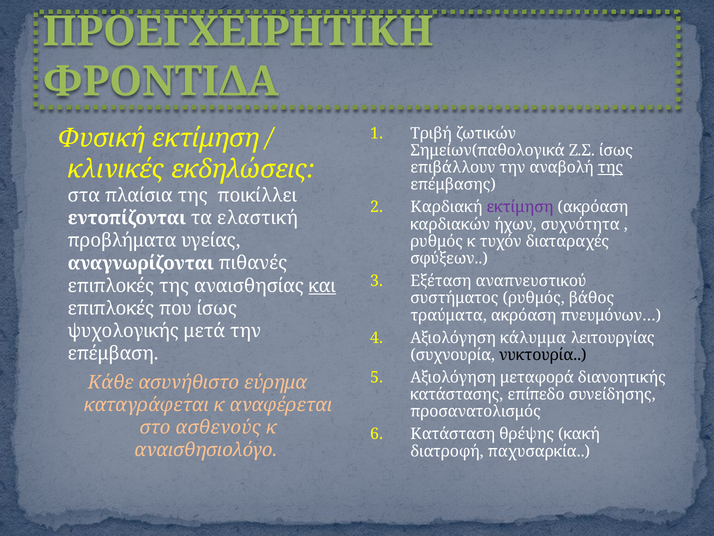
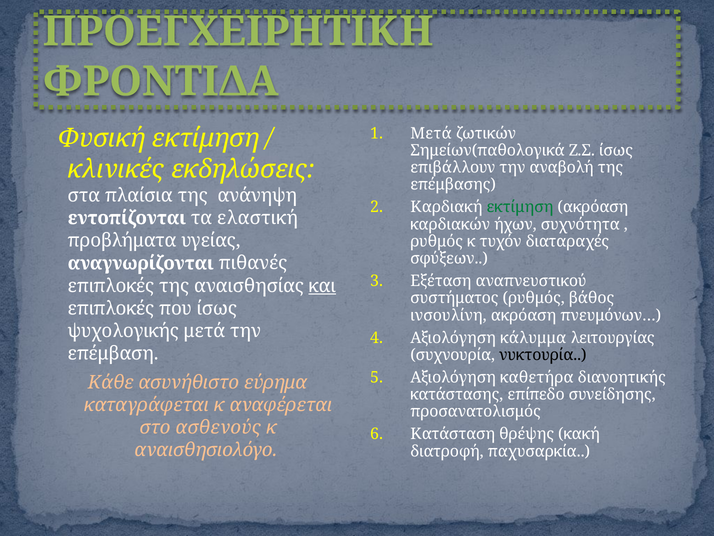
Τριβή: Τριβή -> Μετά (431, 133)
της underline: present -> none (610, 167)
ποικίλλει: ποικίλλει -> ανάνηψη (257, 195)
εκτίμηση colour: purple -> green (520, 207)
τραύματα: τραύματα -> ινσουλίνη (448, 315)
μεταφορά: μεταφορά -> καθετήρα (537, 377)
